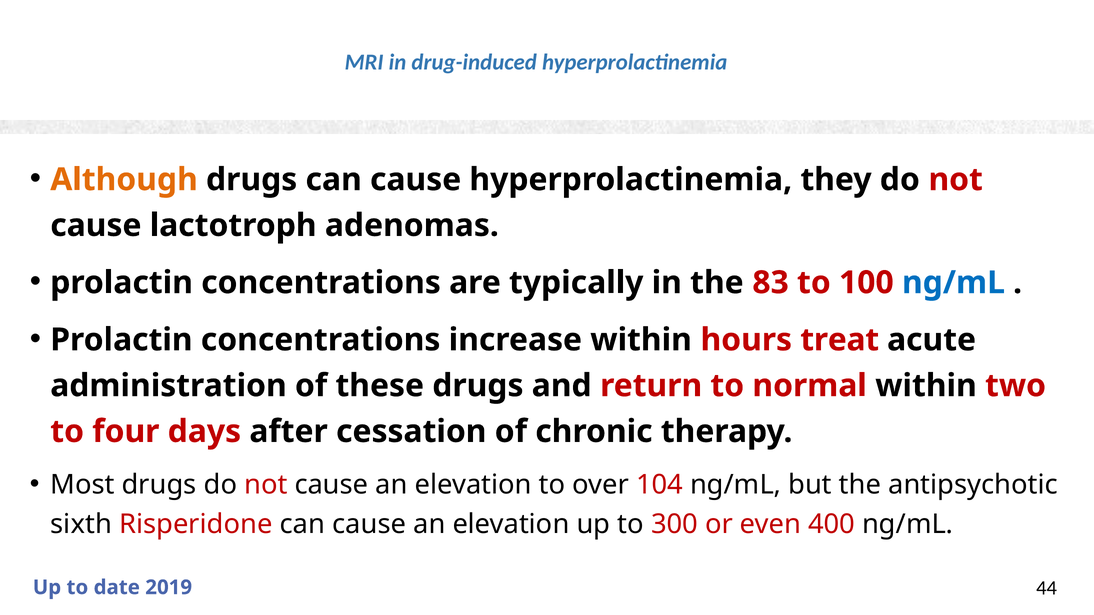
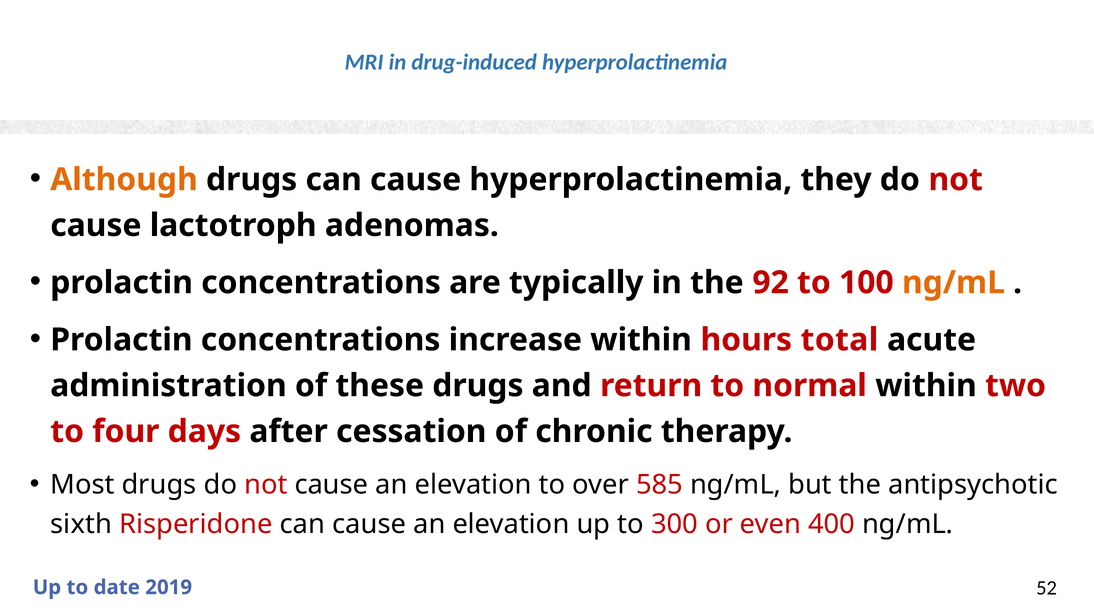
83: 83 -> 92 (771, 283)
ng/mL colour: blue -> orange (953, 283)
treat: treat -> total (839, 340)
104: 104 -> 585 (660, 485)
44: 44 -> 52 (1047, 588)
